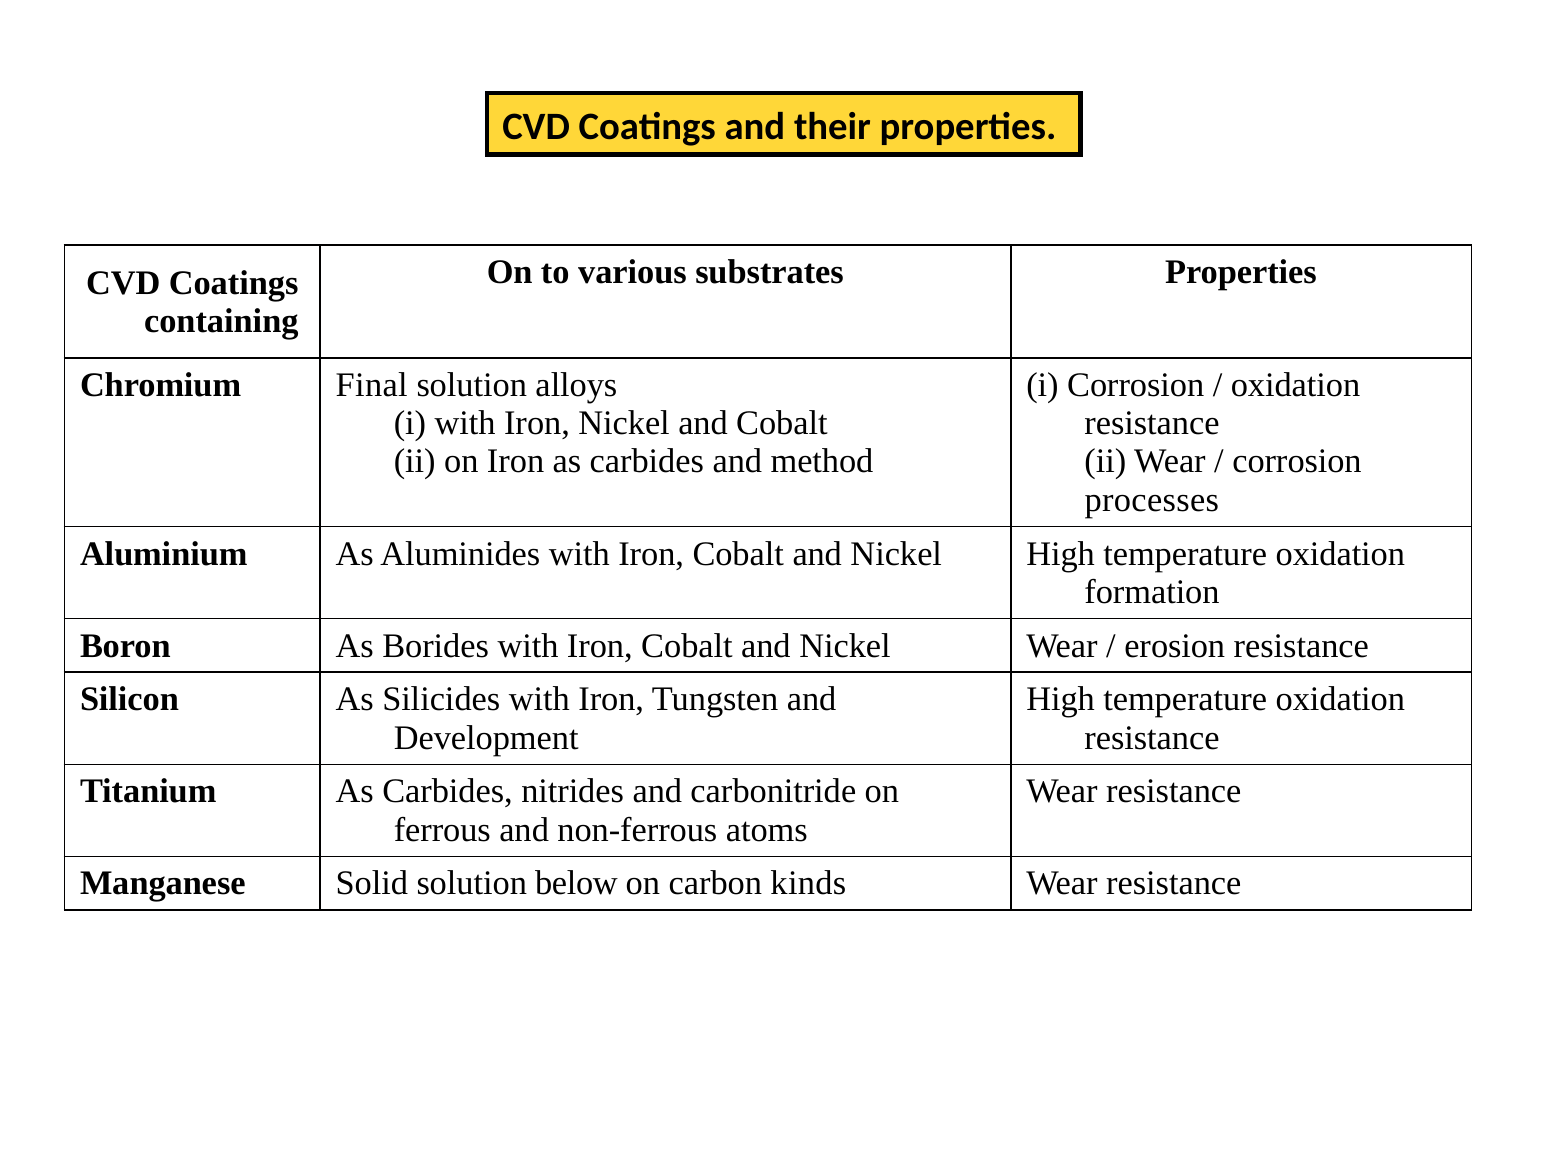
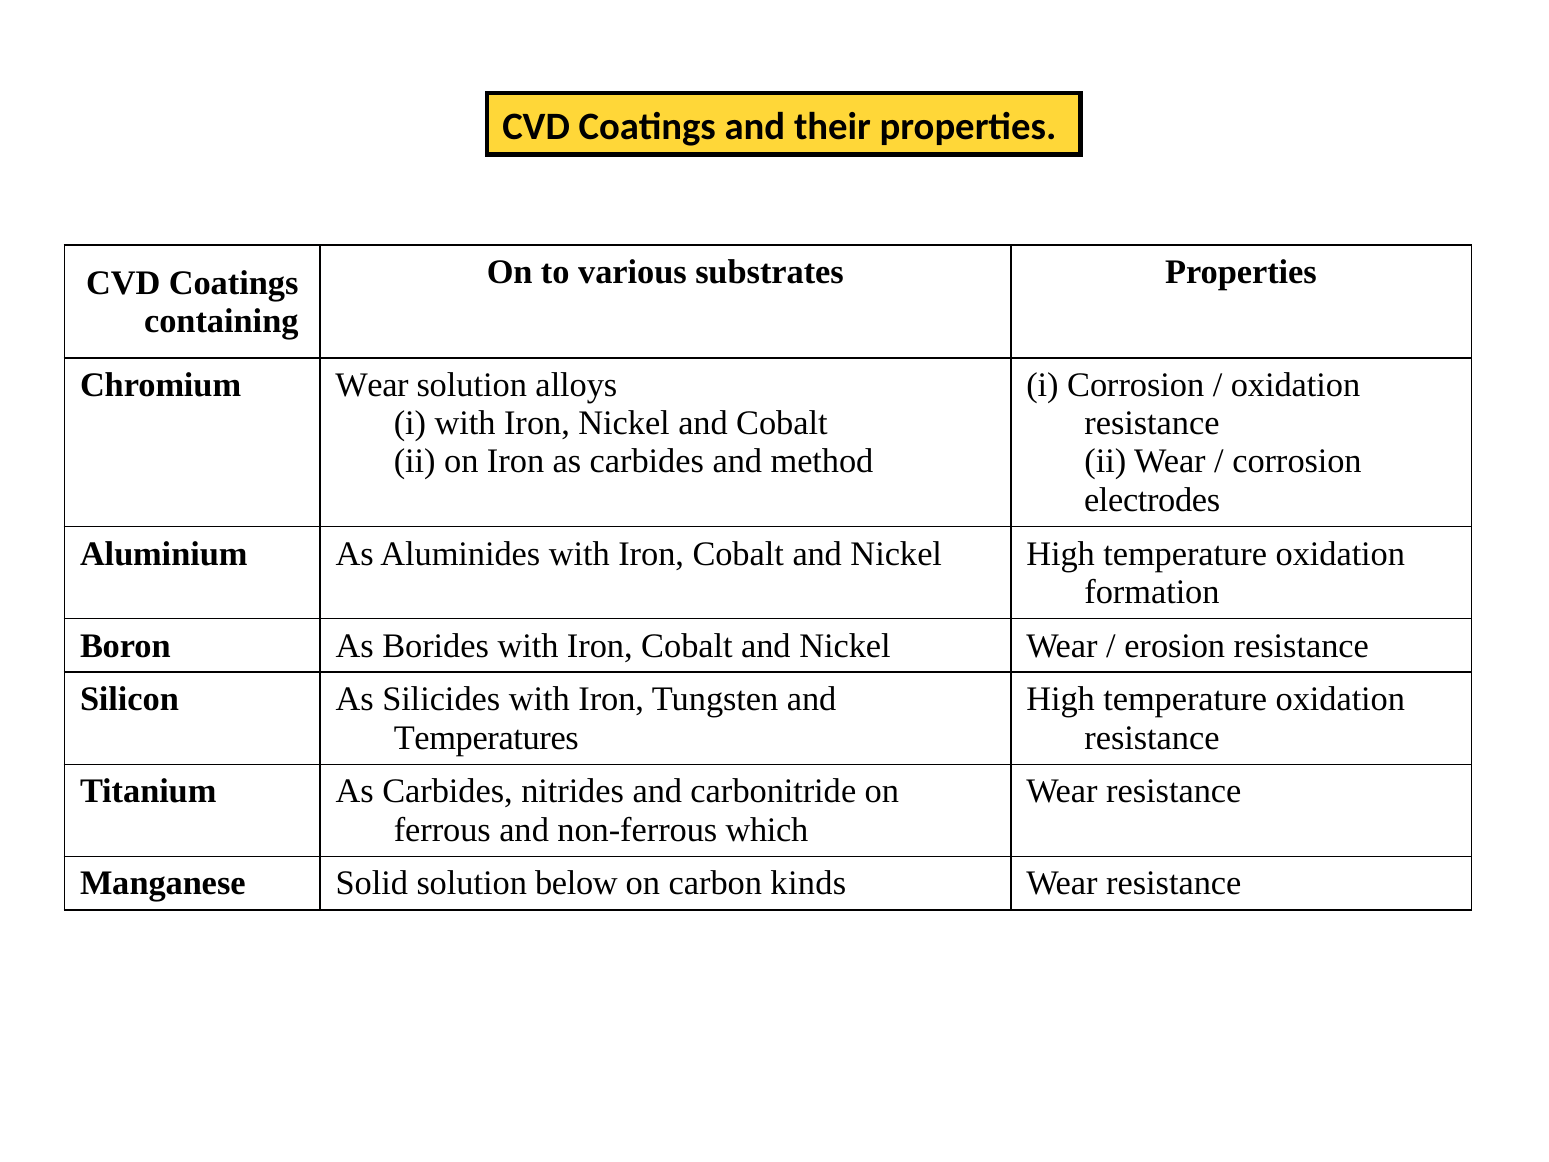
Chromium Final: Final -> Wear (372, 385)
processes: processes -> electrodes (1152, 500)
Development: Development -> Temperatures (486, 738)
atoms: atoms -> which (767, 830)
